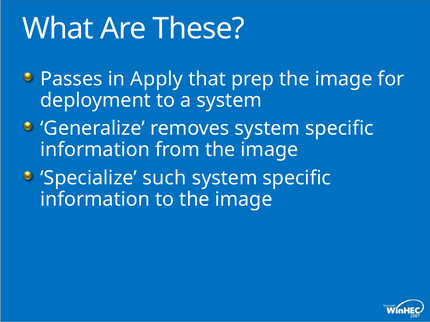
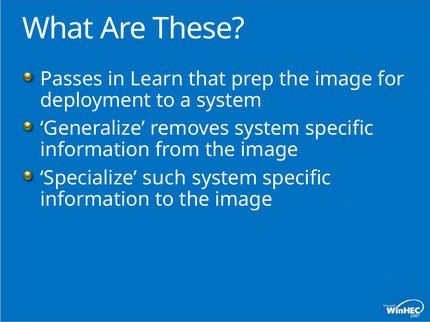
Apply: Apply -> Learn (157, 79)
